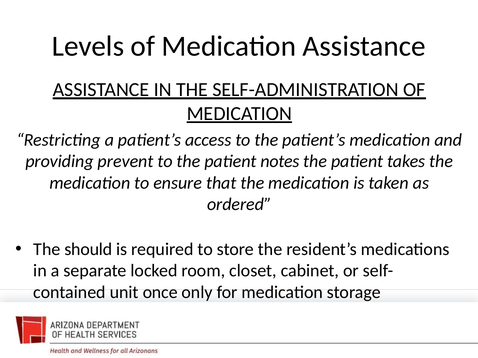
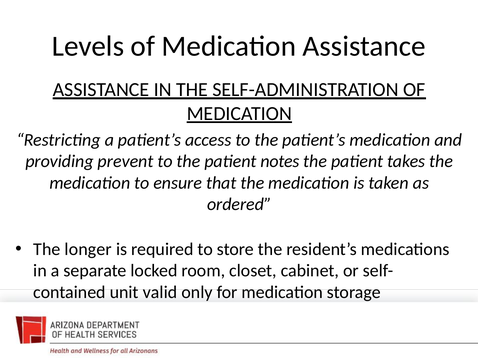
should: should -> longer (88, 250)
once: once -> valid (160, 293)
